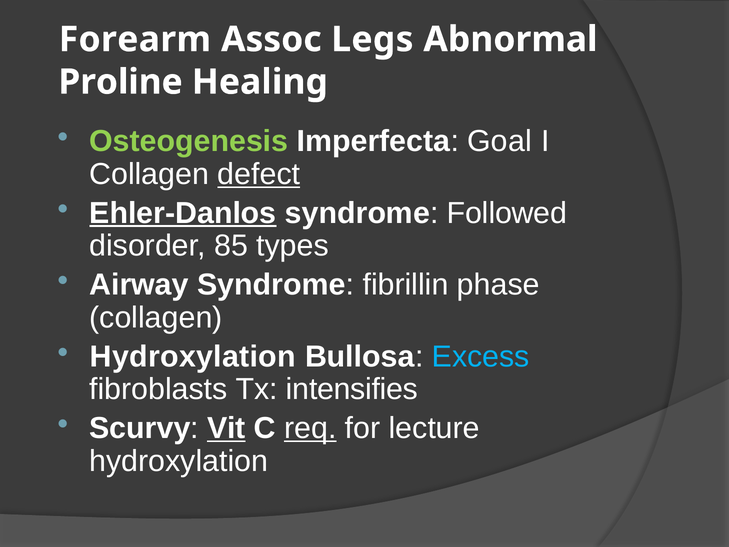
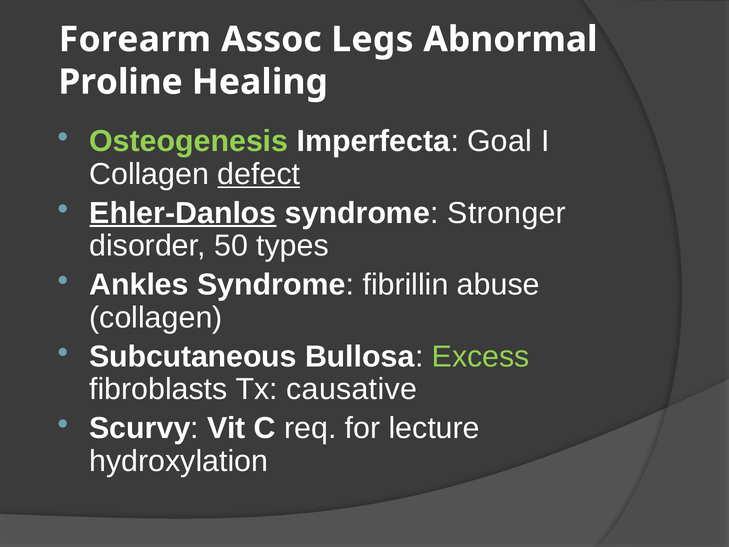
Followed: Followed -> Stronger (507, 213)
85: 85 -> 50 (231, 246)
Airway: Airway -> Ankles (139, 285)
phase: phase -> abuse (498, 285)
Hydroxylation: Hydroxylation -> Subcutaneous (193, 356)
Excess colour: light blue -> light green (481, 356)
intensifies: intensifies -> causative (352, 389)
Vit underline: present -> none (226, 428)
req underline: present -> none (310, 428)
